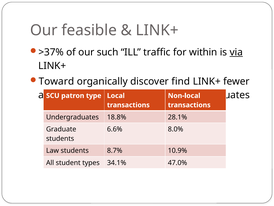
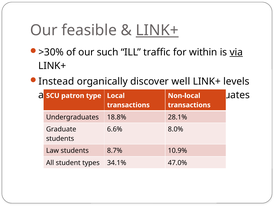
LINK+ underline: none -> present (157, 30)
>37%: >37% -> >30% (51, 52)
Toward: Toward -> Instead (56, 81)
find: find -> well (181, 81)
fewer: fewer -> levels (236, 81)
